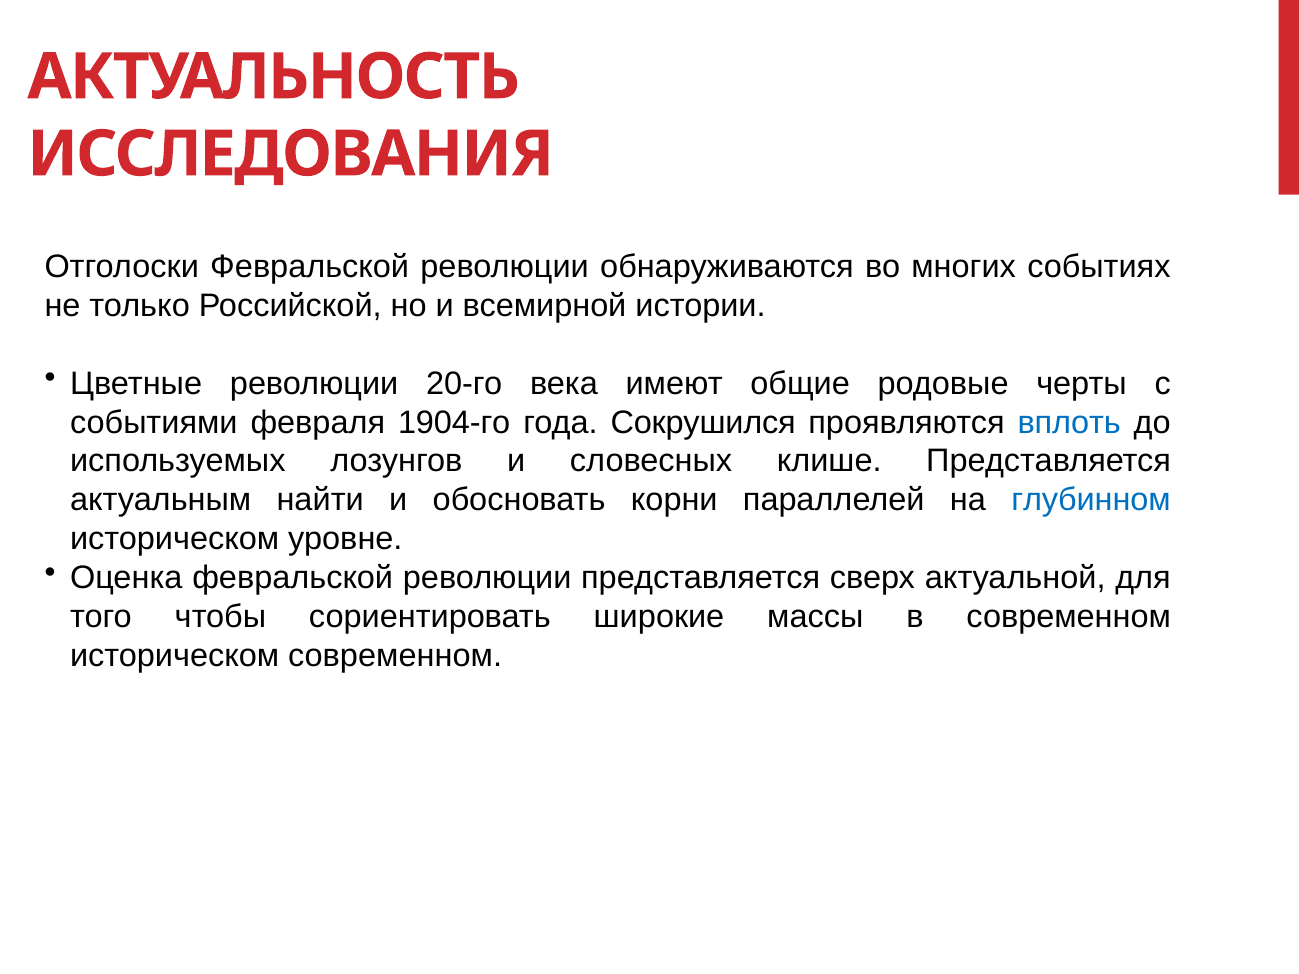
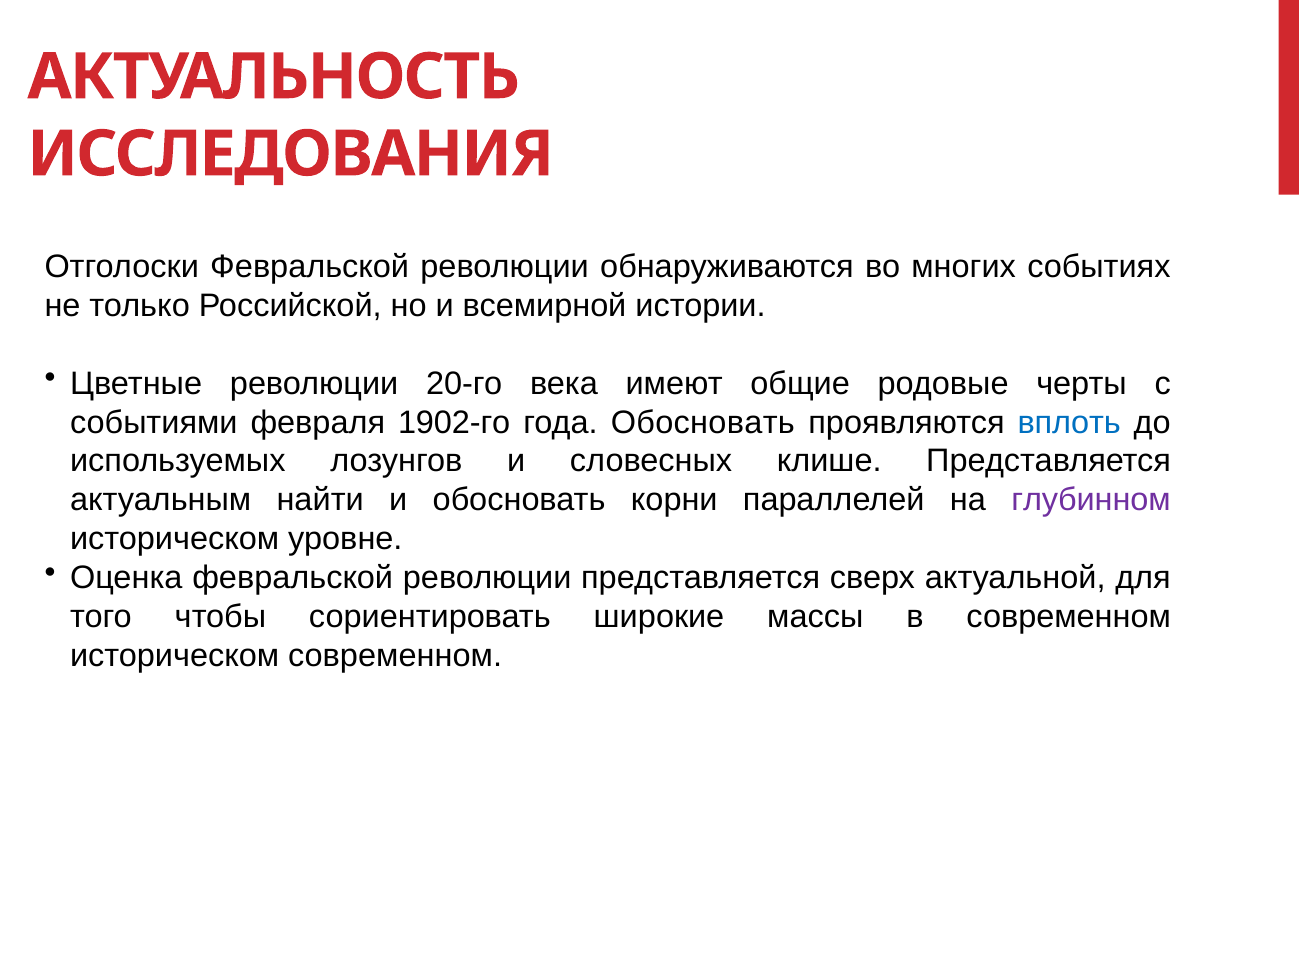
1904-го: 1904-го -> 1902-го (454, 422)
года Сокрушился: Сокрушился -> Обосновать (703, 422)
глубинном colour: blue -> purple (1091, 500)
